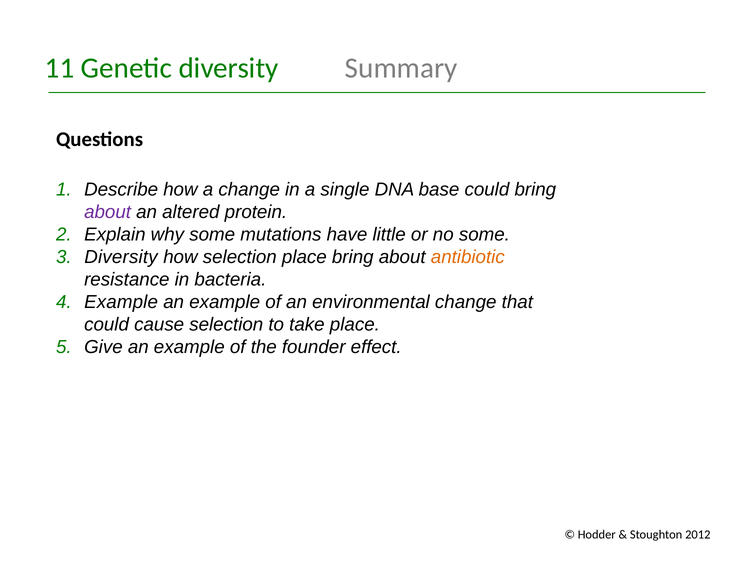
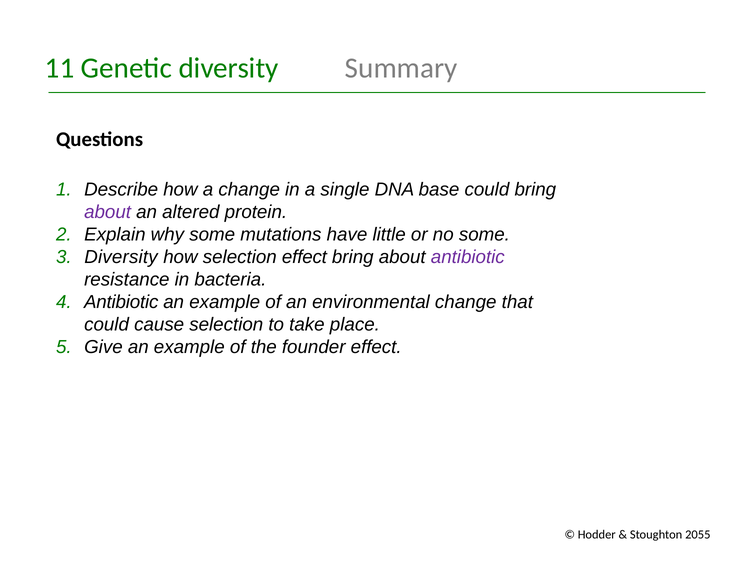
selection place: place -> effect (304, 257)
antibiotic colour: orange -> purple (468, 257)
Example: Example -> Antibiotic (121, 302)
2012: 2012 -> 2055 (698, 534)
